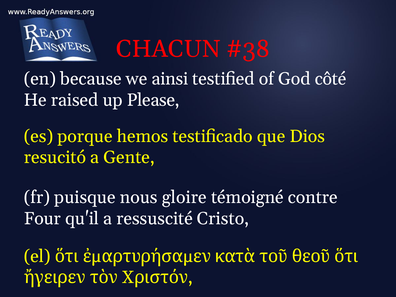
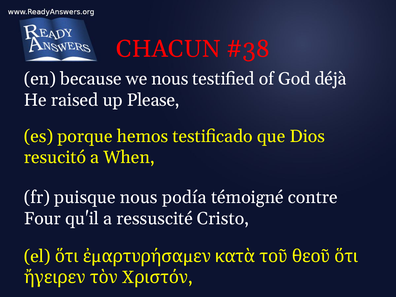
we ainsi: ainsi -> nous (170, 79)
côté: côté -> déjà (331, 79)
Gente: Gente -> When (129, 157)
gloire: gloire -> podía (184, 197)
